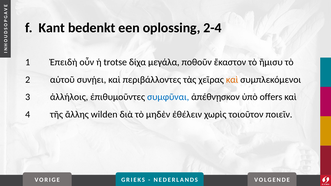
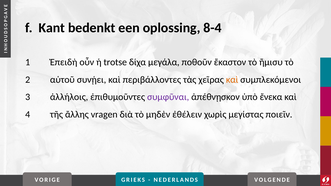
2-4: 2-4 -> 8-4 (213, 28)
συμφῦναι colour: blue -> purple (168, 97)
offers: offers -> ἕνεκα (271, 97)
wilden: wilden -> vragen (104, 115)
τοιοῦτον: τοιοῦτον -> μεγίστας (246, 115)
